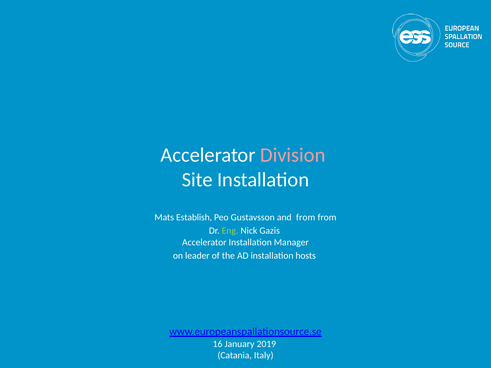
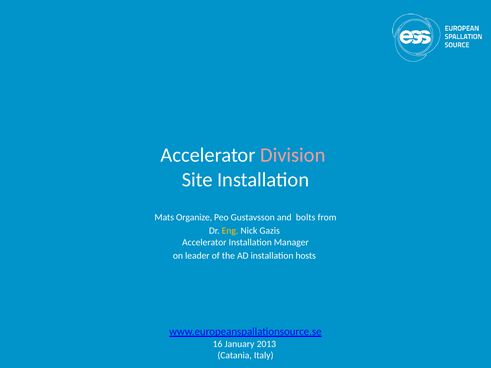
Establish: Establish -> Organize (194, 218)
and from: from -> bolts (306, 218)
Eng colour: light green -> yellow (230, 231)
2019: 2019 -> 2013 (266, 344)
